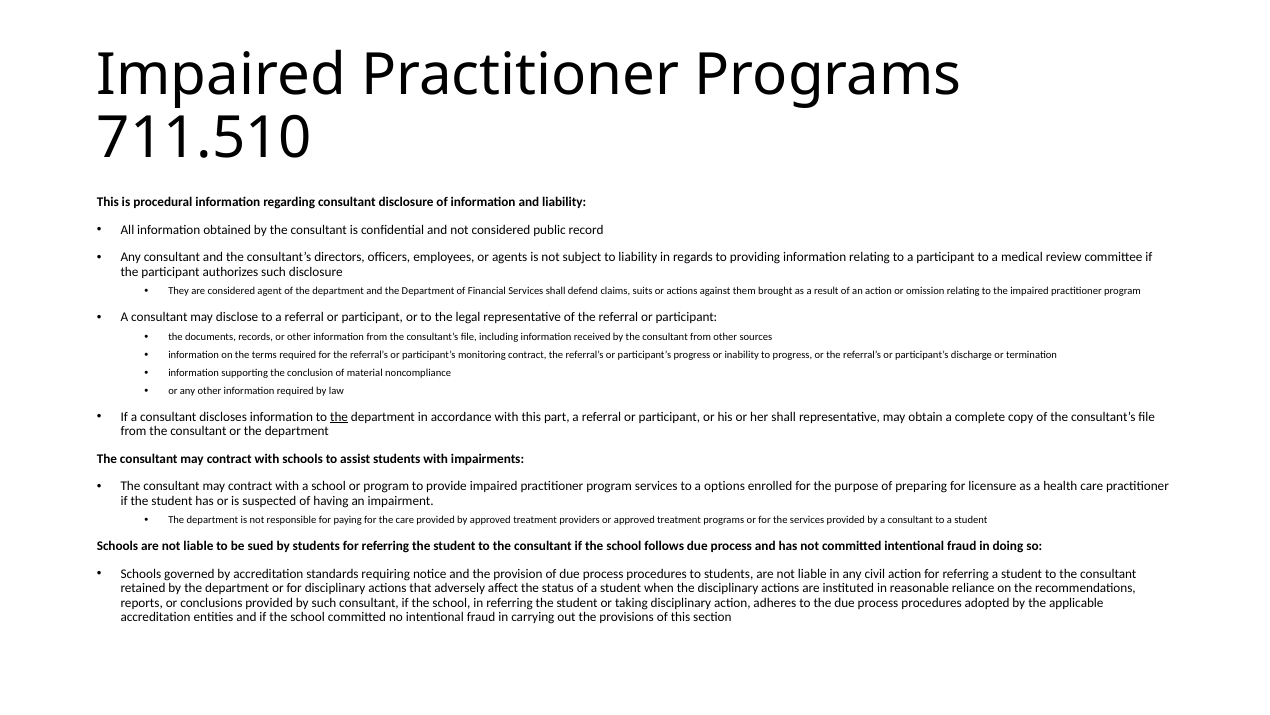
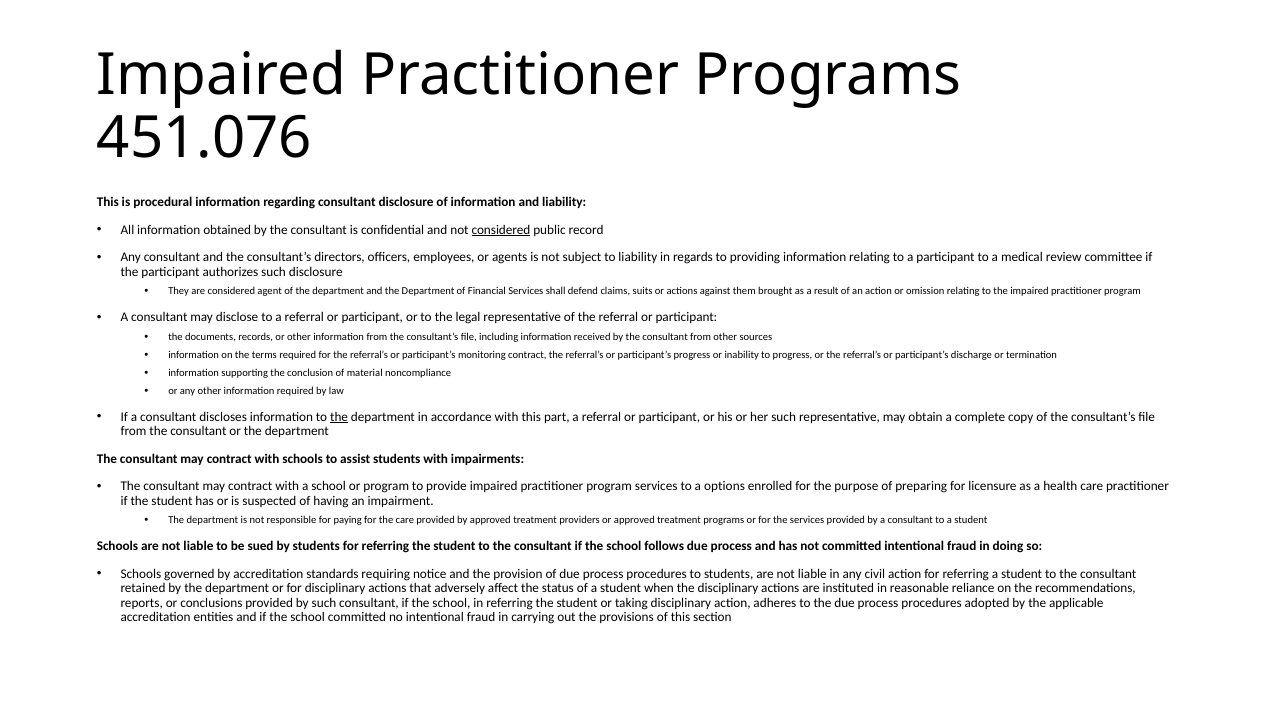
711.510: 711.510 -> 451.076 (204, 138)
considered underline: none -> present (501, 230)
her shall: shall -> such (784, 417)
